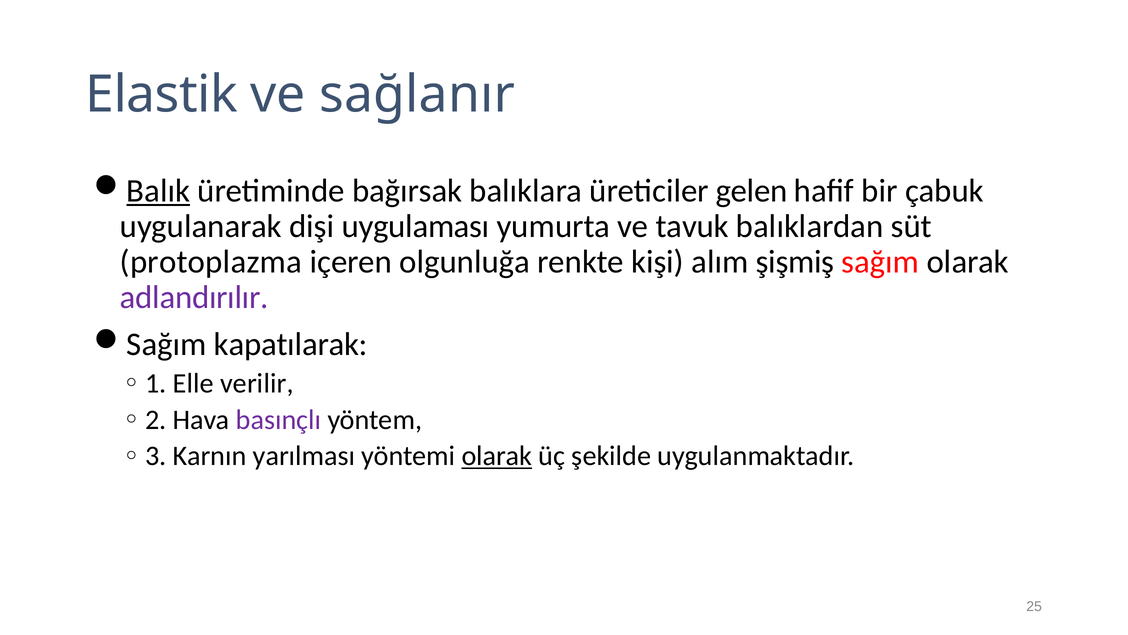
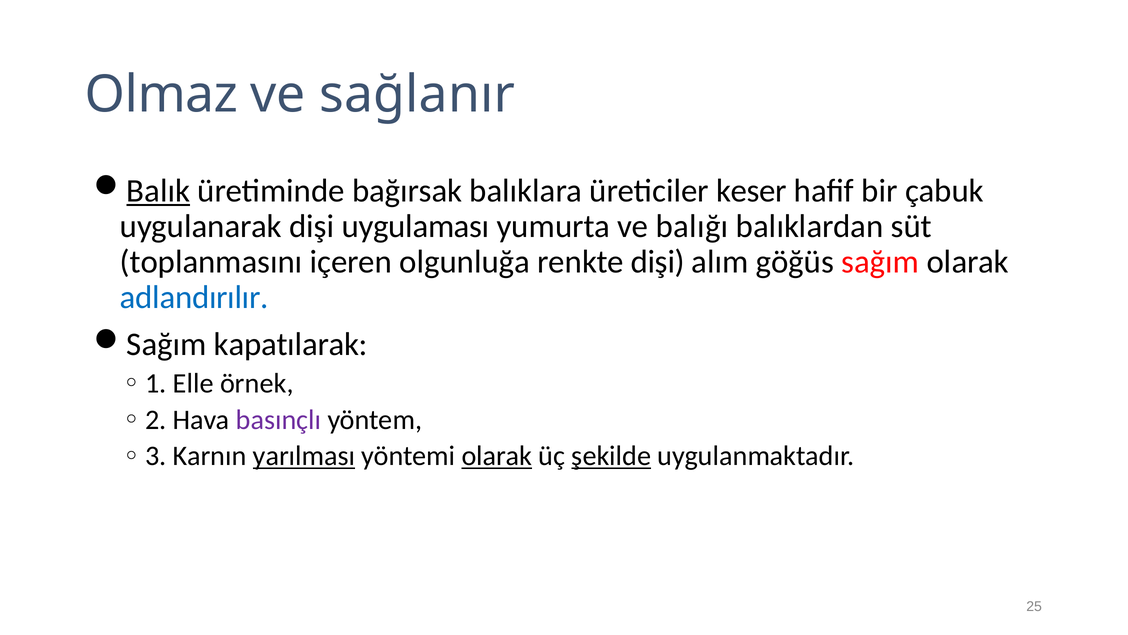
Elastik: Elastik -> Olmaz (162, 95)
gelen: gelen -> keser (752, 191)
tavuk: tavuk -> balığı (692, 226)
protoplazma: protoplazma -> toplanmasını (211, 262)
renkte kişi: kişi -> dişi (658, 262)
şişmiş: şişmiş -> göğüs (795, 262)
adlandırılır colour: purple -> blue (194, 297)
verilir: verilir -> örnek (257, 383)
yarılması underline: none -> present (304, 456)
şekilde underline: none -> present (611, 456)
